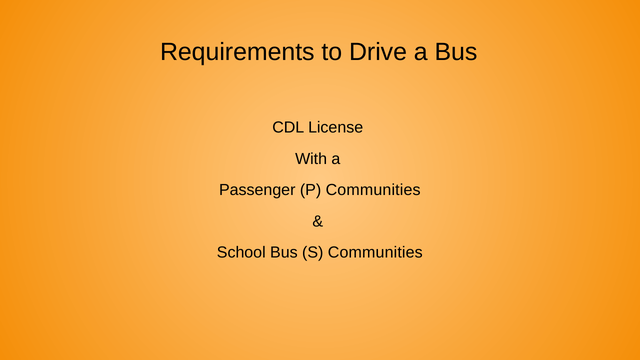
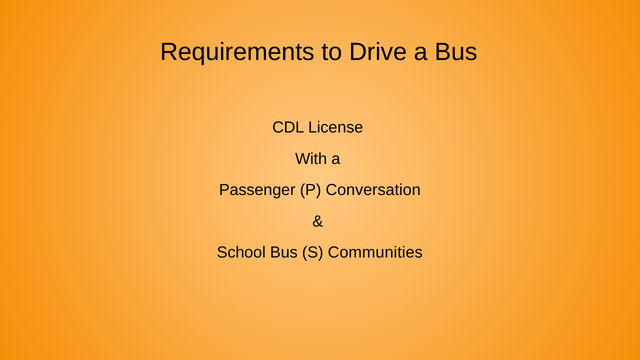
P Communities: Communities -> Conversation (373, 190)
